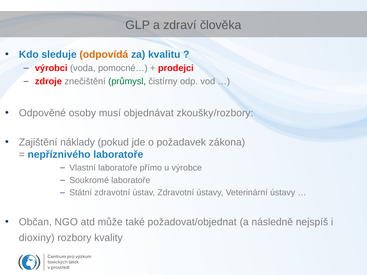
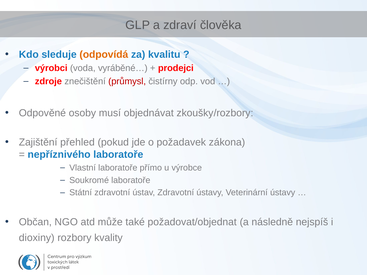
pomocné…: pomocné… -> vyráběné… (123, 68)
průmysl colour: green -> red (127, 81)
náklady: náklady -> přehled (77, 142)
